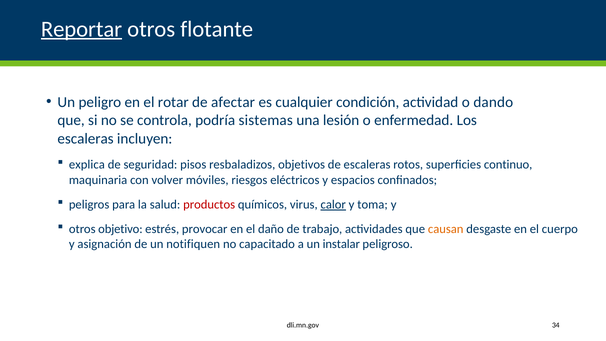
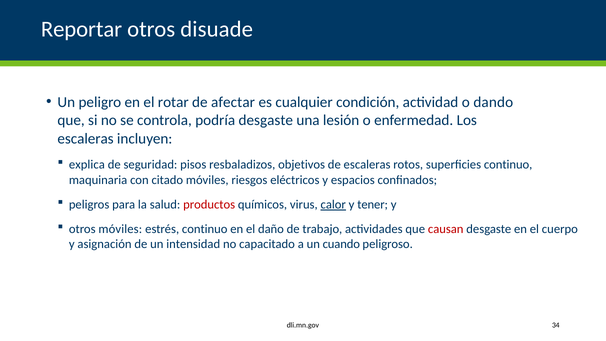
Reportar underline: present -> none (82, 29)
flotante: flotante -> disuade (217, 29)
podría sistemas: sistemas -> desgaste (266, 120)
volver: volver -> citado (167, 180)
toma: toma -> tener (373, 204)
otros objetivo: objetivo -> móviles (120, 229)
estrés provocar: provocar -> continuo (205, 229)
causan colour: orange -> red (446, 229)
notifiquen: notifiquen -> intensidad (193, 244)
instalar: instalar -> cuando (341, 244)
